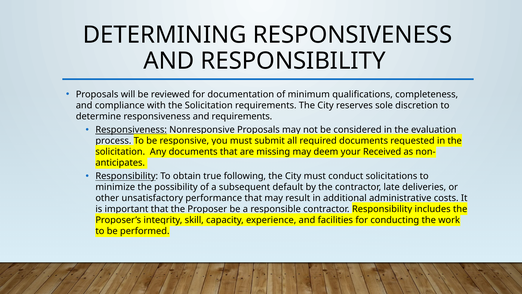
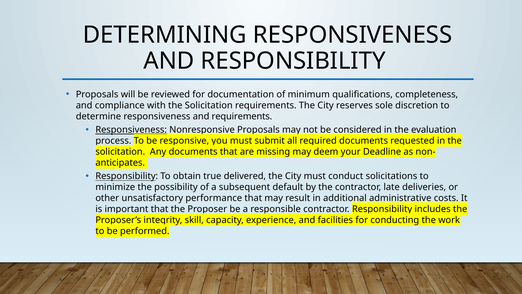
Received: Received -> Deadline (382, 152)
following: following -> delivered (245, 176)
